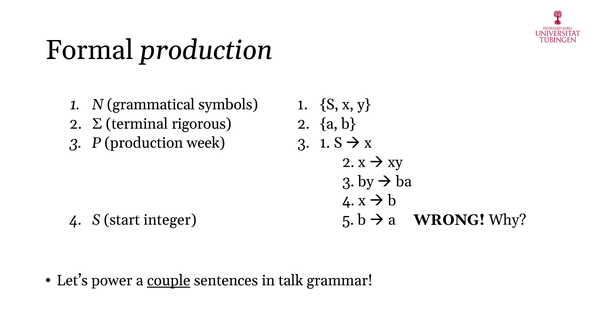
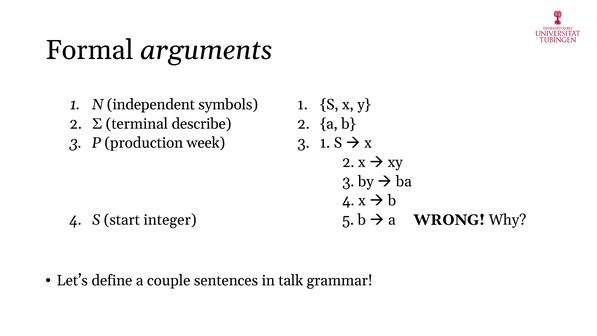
Formal production: production -> arguments (206, 50)
grammatical: grammatical -> independent (151, 105)
rigorous: rigorous -> describe (201, 124)
power: power -> define (112, 281)
couple underline: present -> none (169, 281)
